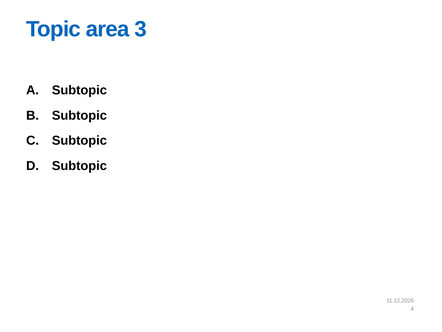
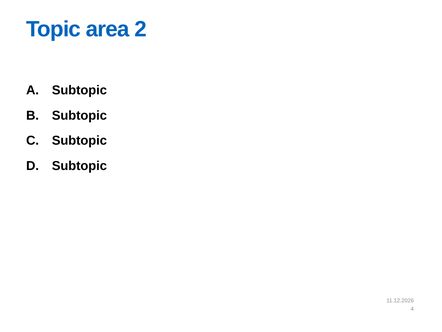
3: 3 -> 2 (141, 29)
